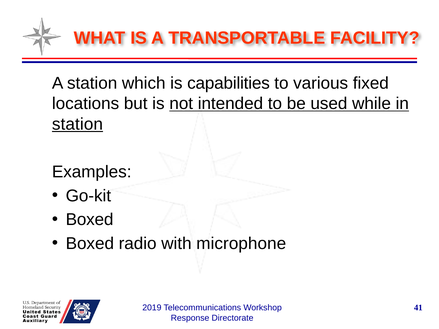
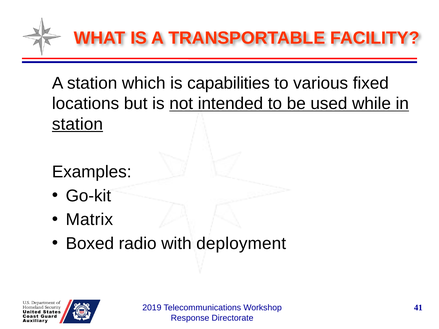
Boxed: Boxed -> Matrix (89, 220)
microphone: microphone -> deployment (241, 244)
